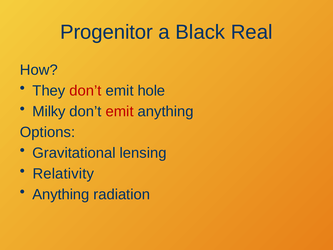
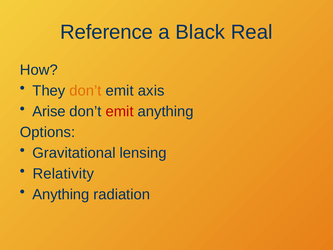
Progenitor: Progenitor -> Reference (107, 32)
don’t colour: red -> orange (85, 91)
hole: hole -> axis (151, 91)
Milky: Milky -> Arise (49, 111)
